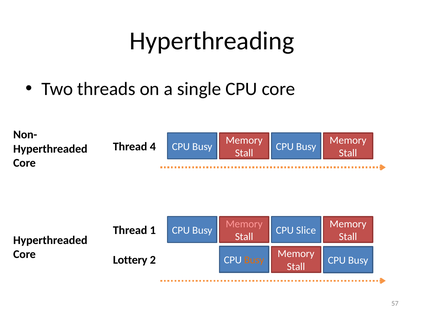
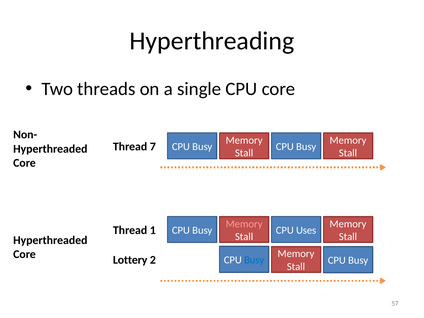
4: 4 -> 7 (153, 147)
Slice: Slice -> Uses (306, 230)
Busy colour: orange -> blue (254, 260)
